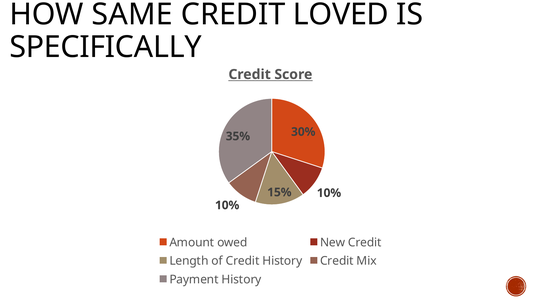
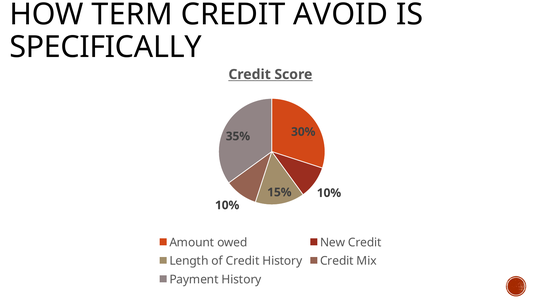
SAME: SAME -> TERM (132, 14)
LOVED: LOVED -> AVOID (341, 14)
